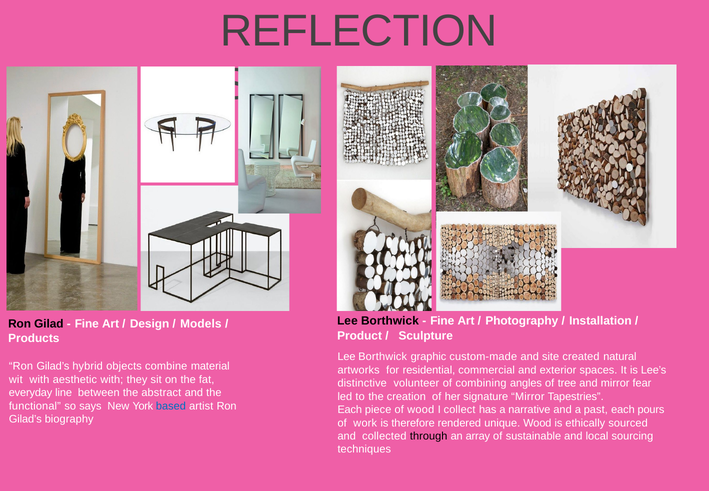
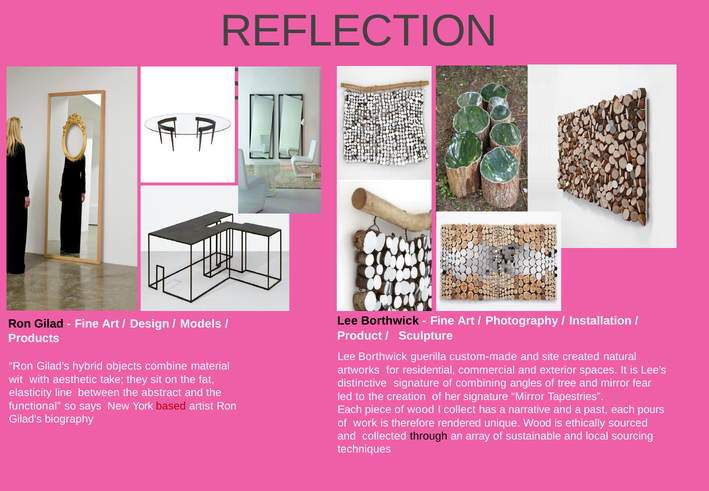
graphic: graphic -> guerilla (428, 357)
aesthetic with: with -> take (112, 379)
distinctive volunteer: volunteer -> signature (416, 383)
everyday: everyday -> elasticity (30, 393)
based colour: blue -> red (171, 406)
